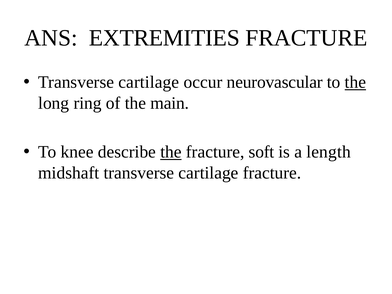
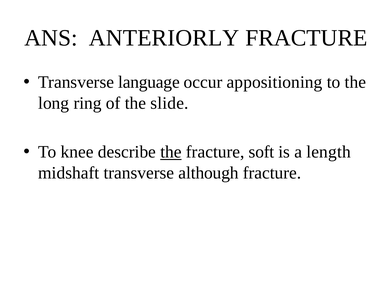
EXTREMITIES: EXTREMITIES -> ANTERIORLY (164, 38)
cartilage: cartilage -> language (149, 82)
neurovascular: neurovascular -> appositioning (275, 82)
the underline: present -> none (355, 82)
main: main -> slide (170, 103)
midshaft transverse cartilage: cartilage -> although (209, 173)
